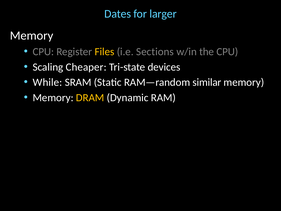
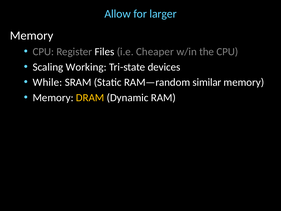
Dates: Dates -> Allow (118, 14)
Files colour: yellow -> white (105, 52)
Sections: Sections -> Cheaper (155, 52)
Cheaper: Cheaper -> Working (86, 67)
